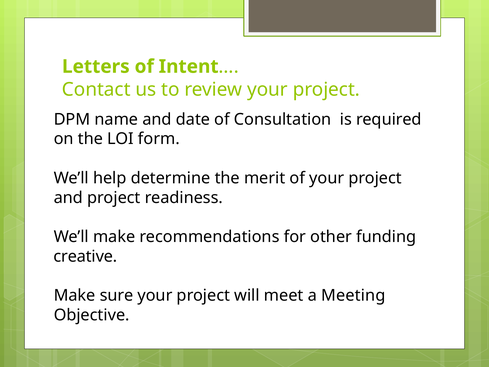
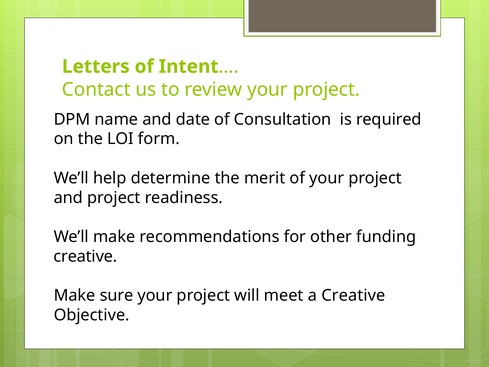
a Meeting: Meeting -> Creative (353, 295)
